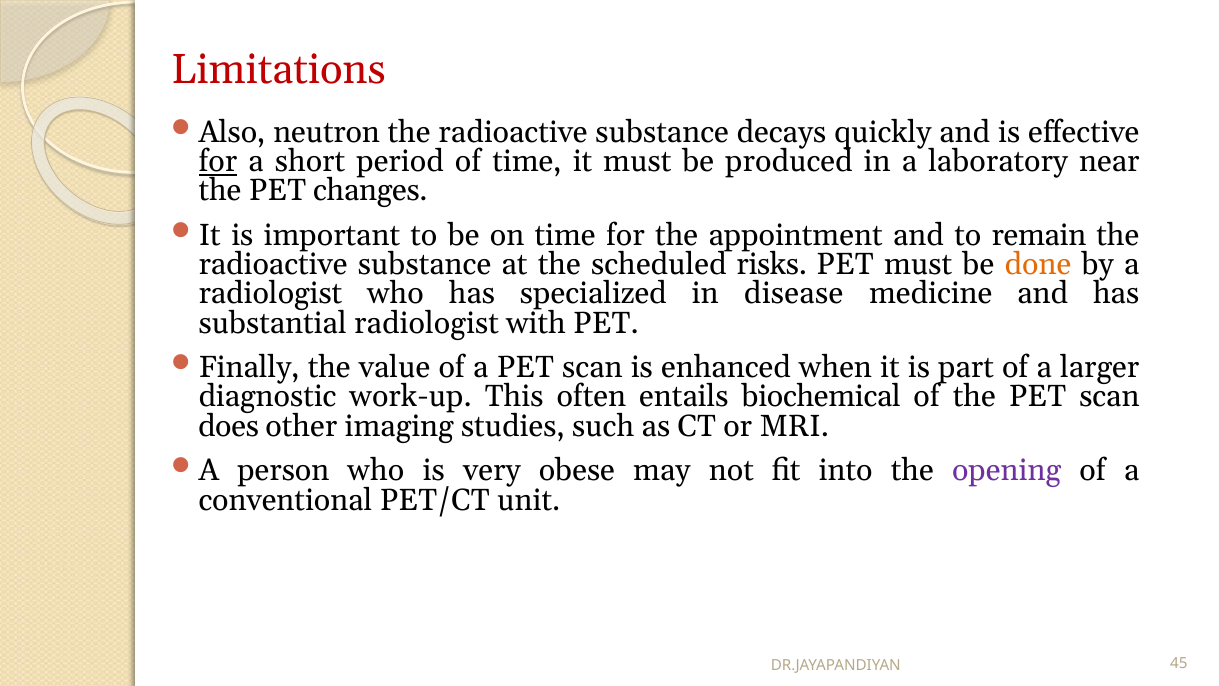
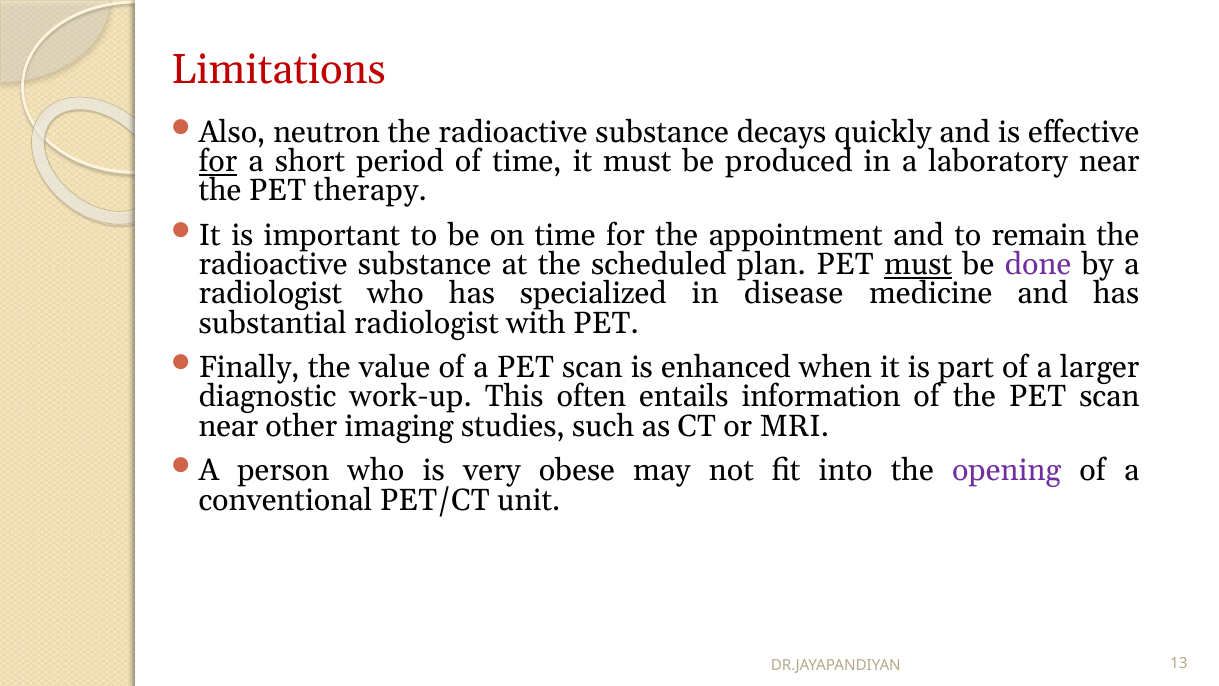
changes: changes -> therapy (370, 191)
risks: risks -> plan (771, 264)
must underline: none -> present (918, 264)
done colour: orange -> purple (1038, 264)
biochemical: biochemical -> information (821, 397)
does: does -> near (228, 426)
45: 45 -> 13 (1179, 663)
